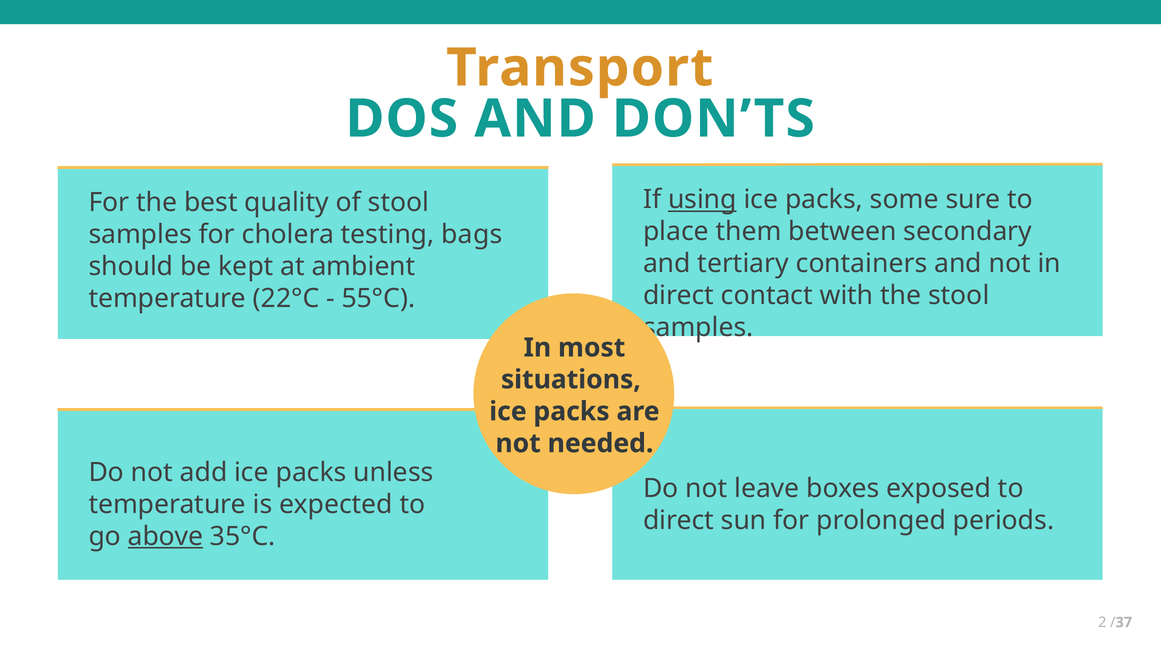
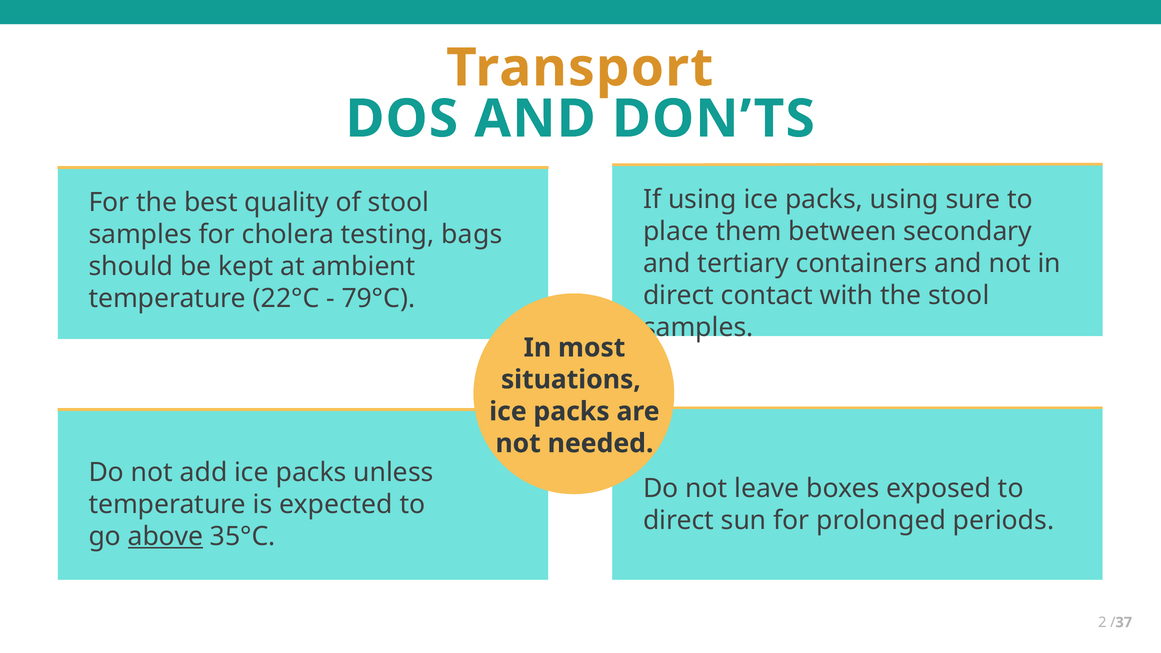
using underline: present -> none (702, 200)
packs some: some -> using (904, 200)
55°C: 55°C -> 79°C (378, 298)
